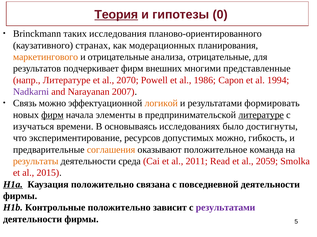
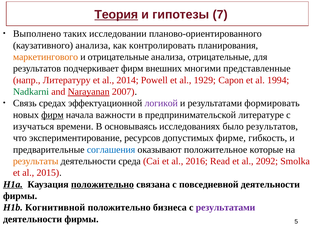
0: 0 -> 7 (220, 15)
Brinckmann: Brinckmann -> Выполнено (37, 34)
исследования: исследования -> исследовании (118, 34)
каузативного странах: странах -> анализа (93, 46)
модерационных: модерационных -> контролировать (162, 46)
напр Литературе: Литературе -> Литературу (67, 80)
2070: 2070 -> 2014 (128, 80)
1986: 1986 -> 1929 (205, 80)
Nadkarni colour: purple -> green (31, 92)
Narayanan underline: none -> present (89, 92)
Связь можно: можно -> средах (52, 104)
логикой colour: orange -> purple (161, 104)
элементы: элементы -> важности (116, 115)
литературе underline: present -> none (261, 115)
было достигнуты: достигнуты -> результатов (272, 127)
допустимых можно: можно -> фирме (231, 138)
соглашения colour: orange -> blue (111, 150)
команда: команда -> которые (266, 150)
2011: 2011 -> 2016 (197, 162)
2059: 2059 -> 2092 (267, 162)
положительно underline: none -> present (102, 185)
Контрольные: Контрольные -> Когнитивной (55, 208)
зависит: зависит -> бизнеса (170, 208)
